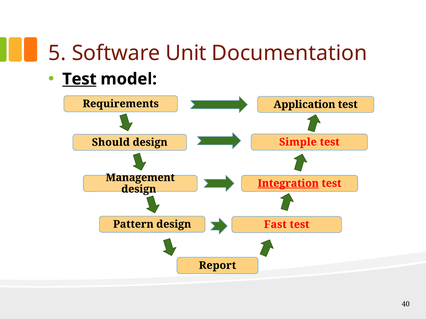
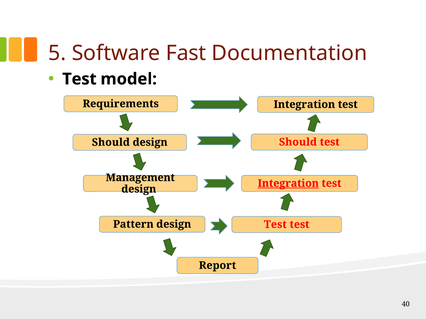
Unit: Unit -> Fast (186, 53)
Test underline: present -> none (79, 79)
Application: Application -> Integration (304, 105)
Simple: Simple -> Should (298, 142)
Fast: Fast -> Test (275, 225)
